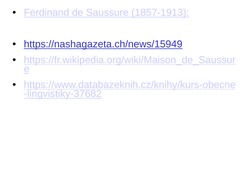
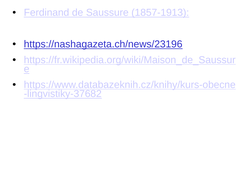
https://nashagazeta.ch/news/15949: https://nashagazeta.ch/news/15949 -> https://nashagazeta.ch/news/23196 (103, 44)
